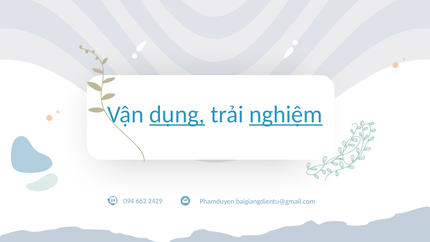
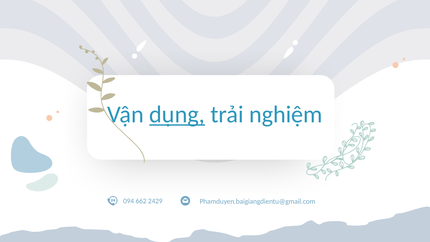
nghiệm underline: present -> none (286, 115)
